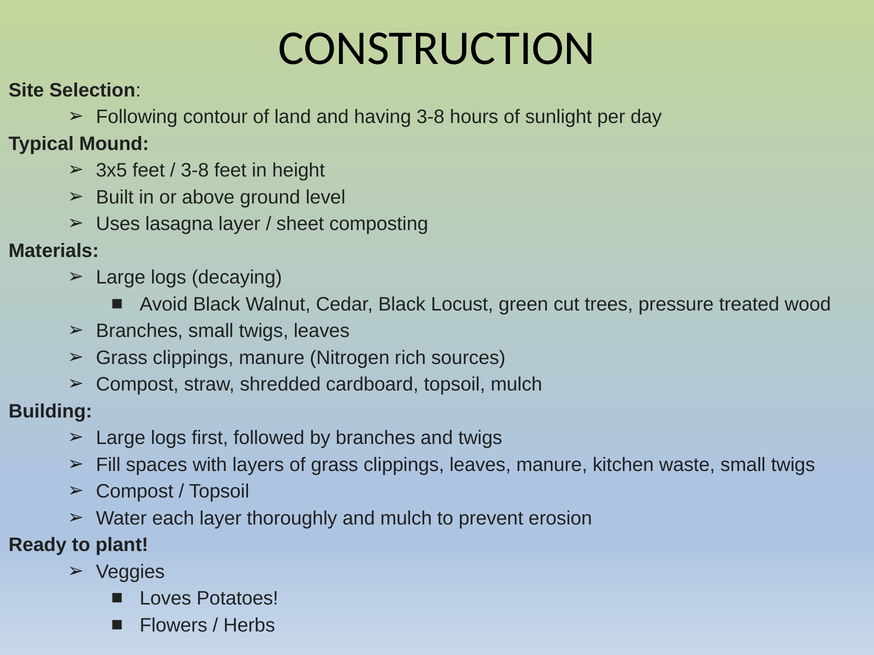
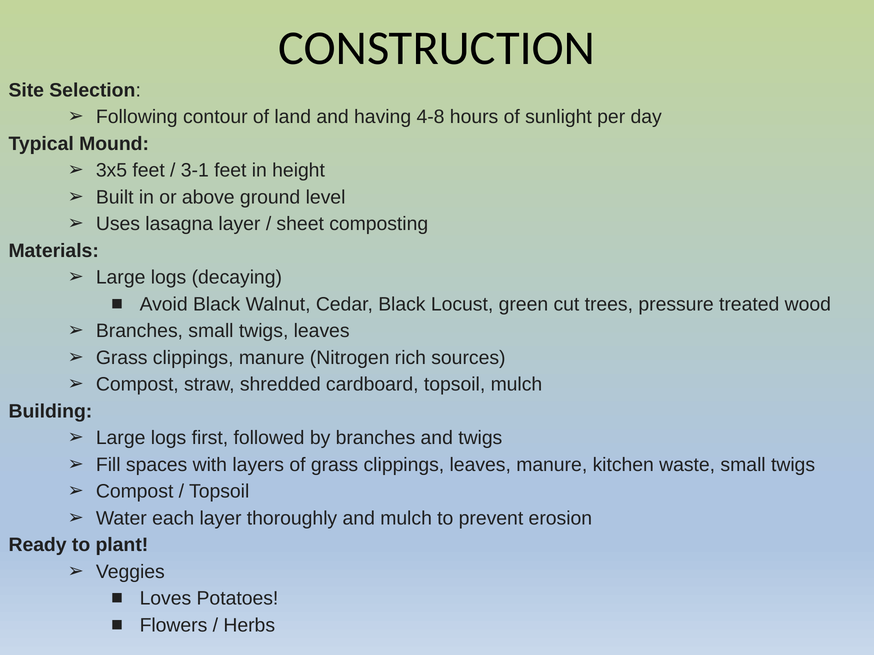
having 3-8: 3-8 -> 4-8 (431, 117)
3-8: 3-8 -> 3-1 (195, 171)
